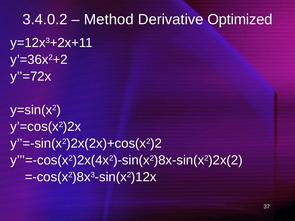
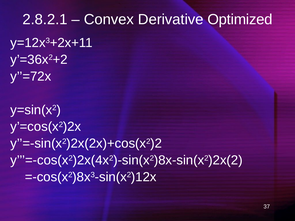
3.4.0.2: 3.4.0.2 -> 2.8.2.1 (45, 19)
Method: Method -> Convex (109, 19)
